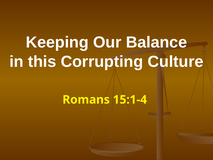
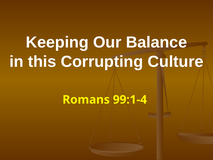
15:1-4: 15:1-4 -> 99:1-4 (130, 100)
